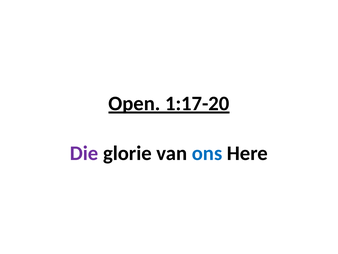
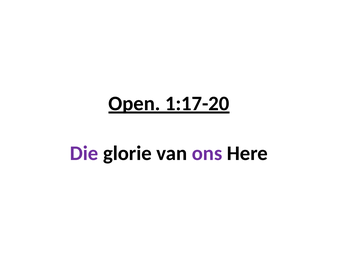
ons colour: blue -> purple (207, 153)
